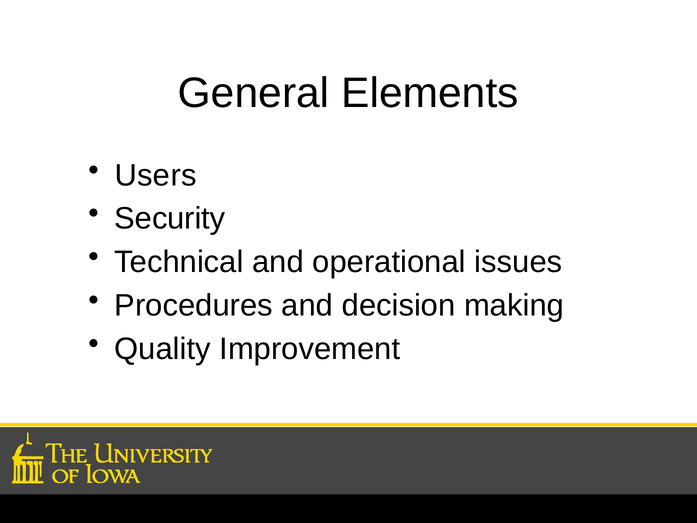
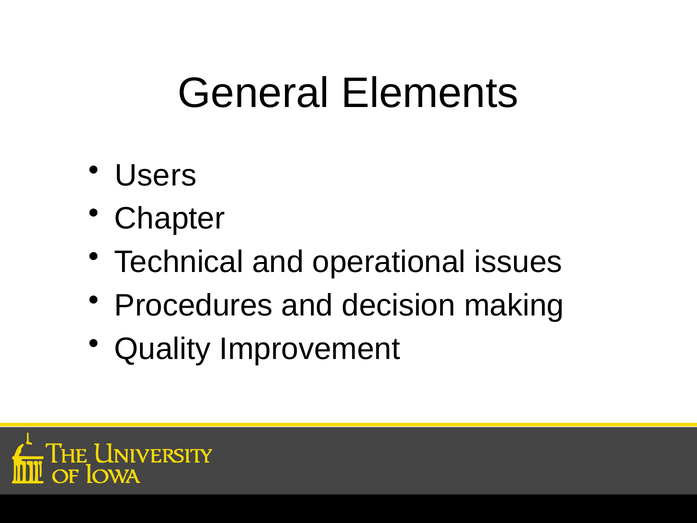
Security: Security -> Chapter (170, 219)
